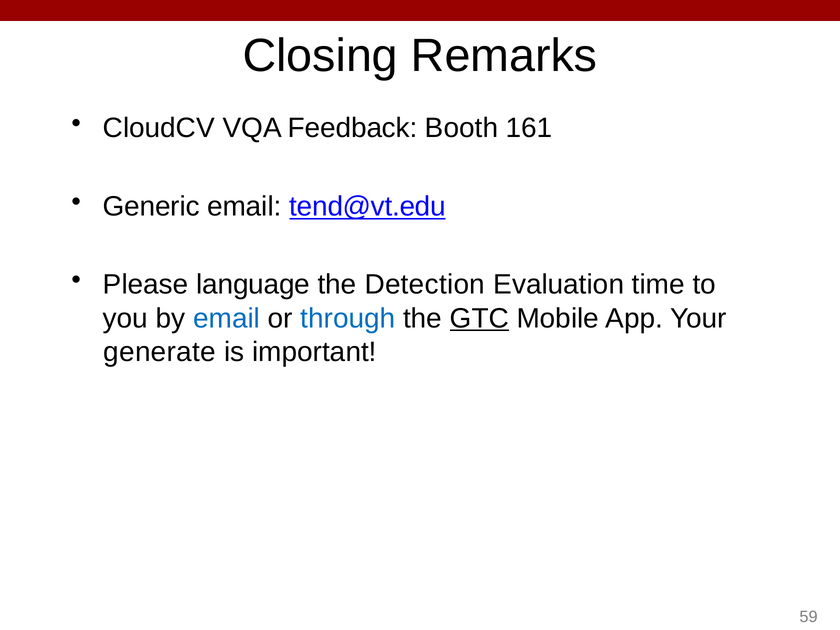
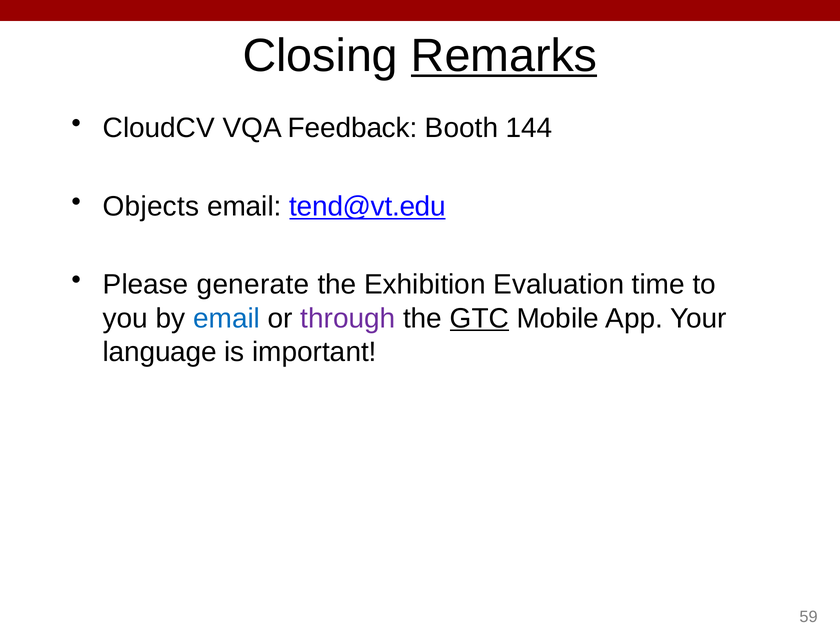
Remarks underline: none -> present (504, 56)
161: 161 -> 144 (529, 128)
Generic: Generic -> Objects (151, 206)
language: language -> generate (253, 285)
Detection: Detection -> Exhibition (425, 285)
through colour: blue -> purple (348, 318)
generate: generate -> language (160, 352)
